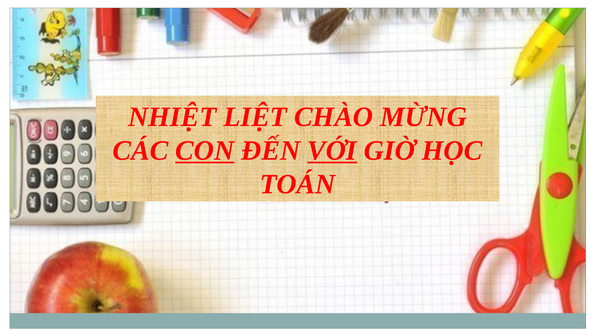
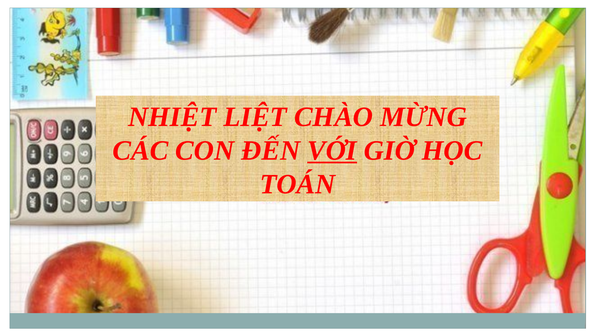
CON underline: present -> none (205, 150)
